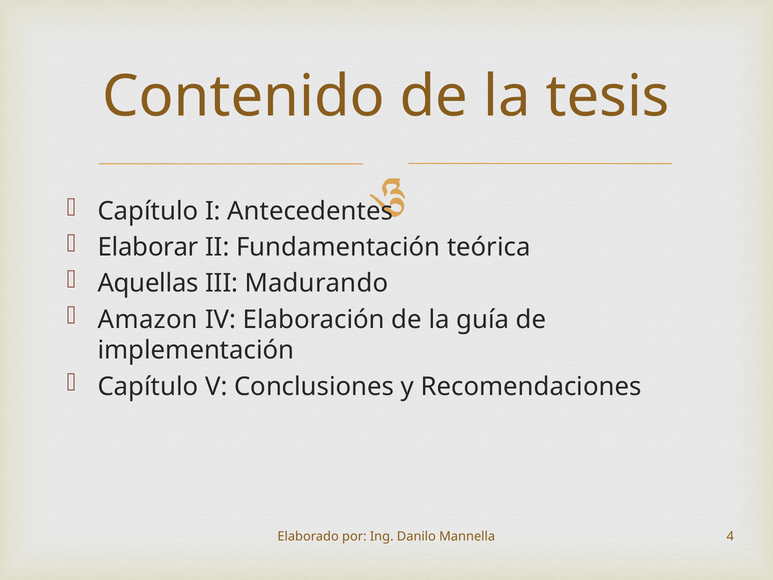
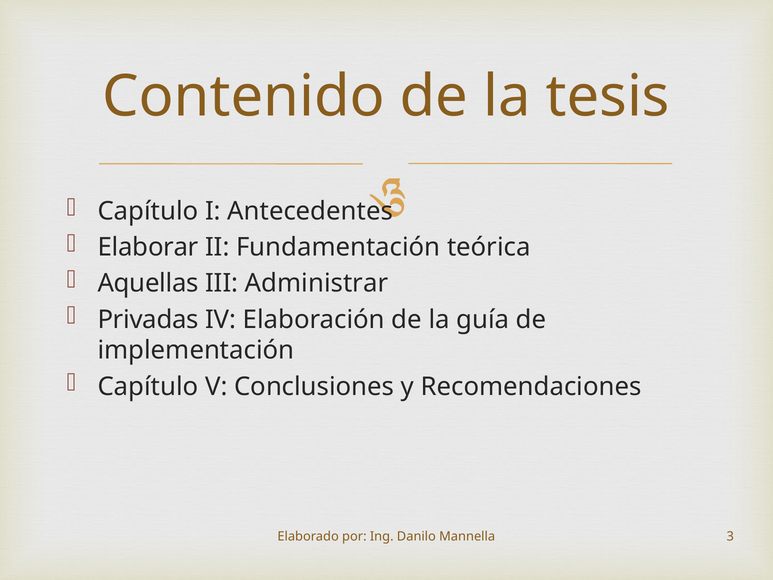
Madurando: Madurando -> Administrar (317, 283)
Amazon: Amazon -> Privadas (148, 319)
4: 4 -> 3 (730, 536)
